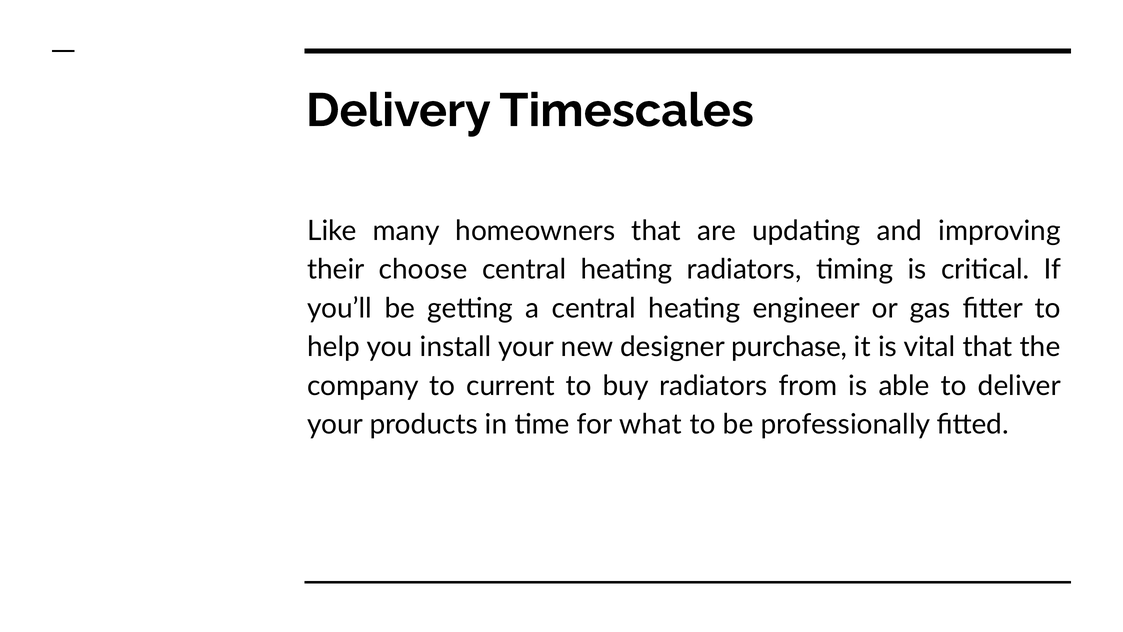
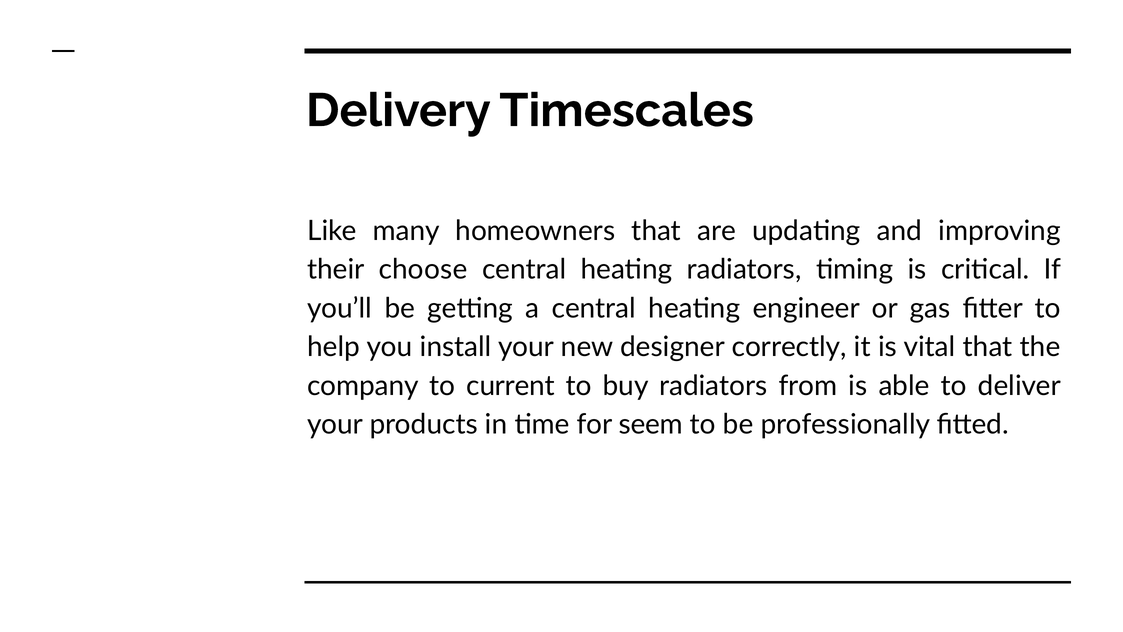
purchase: purchase -> correctly (789, 347)
what: what -> seem (651, 424)
